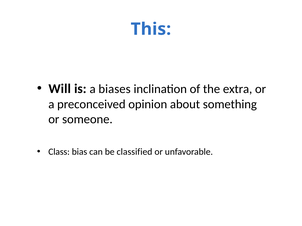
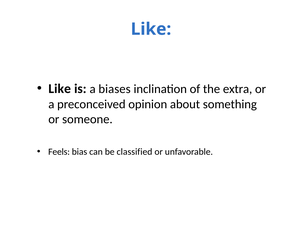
This: This -> Like (151, 29)
Will: Will -> Like (60, 89)
Class: Class -> Feels (59, 152)
